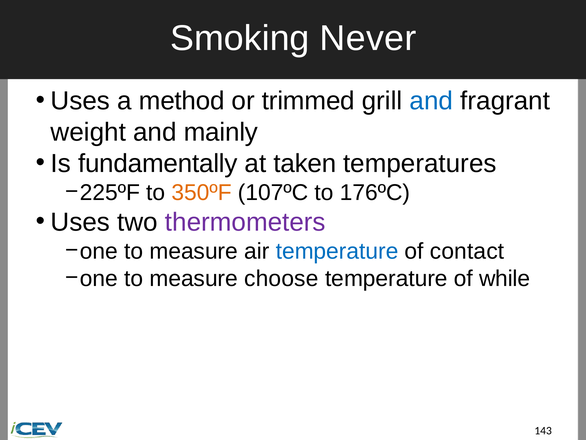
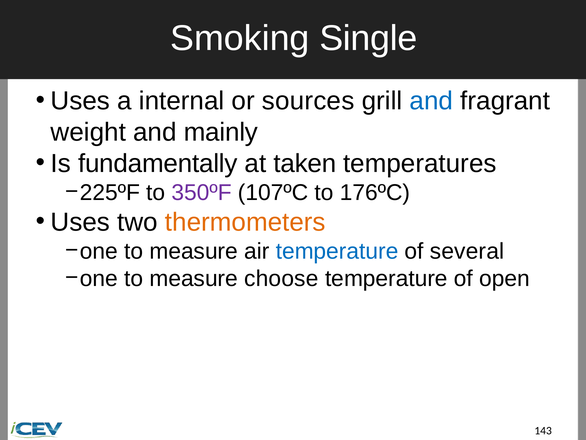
Never: Never -> Single (368, 38)
method: method -> internal (182, 101)
trimmed: trimmed -> sources (308, 101)
350ºF colour: orange -> purple (202, 192)
thermometers colour: purple -> orange (245, 222)
contact: contact -> several (467, 251)
while: while -> open (504, 278)
